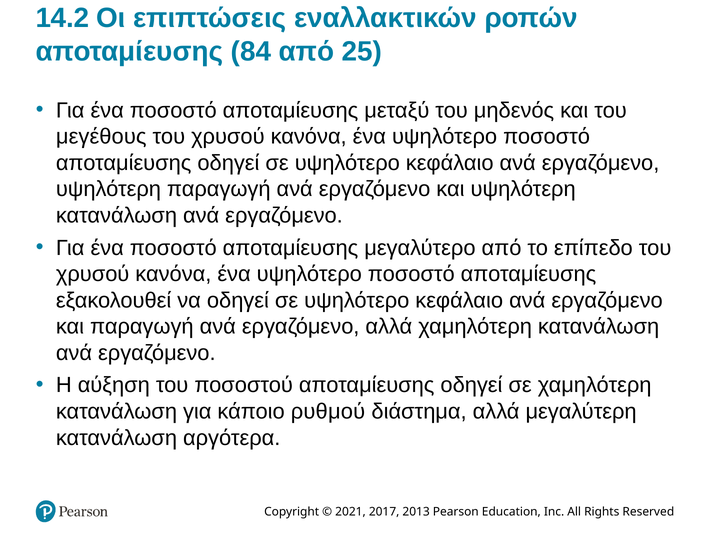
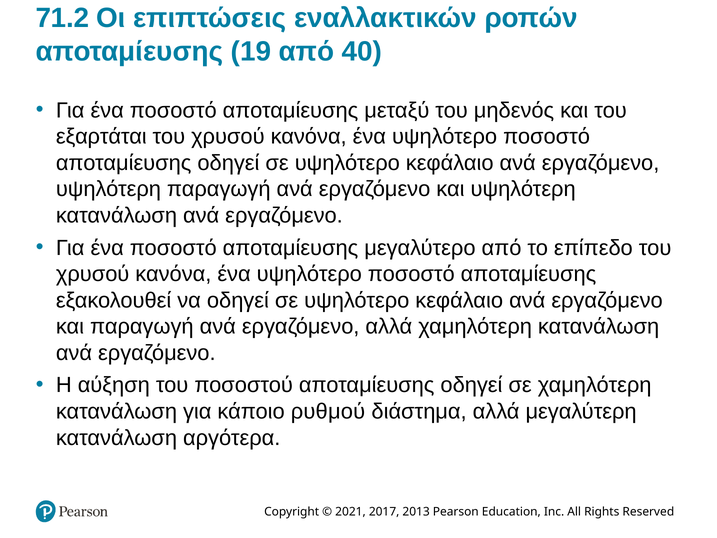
14.2: 14.2 -> 71.2 (62, 18)
84: 84 -> 19 (251, 52)
25: 25 -> 40 (362, 52)
μεγέθους: μεγέθους -> εξαρτάται (101, 137)
